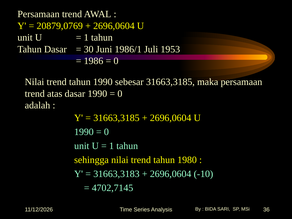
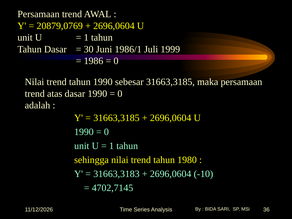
1953: 1953 -> 1999 (170, 49)
